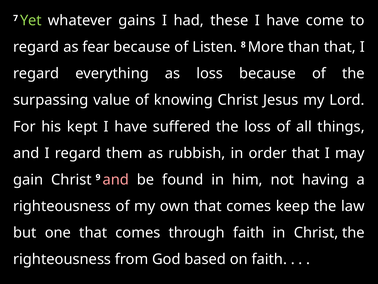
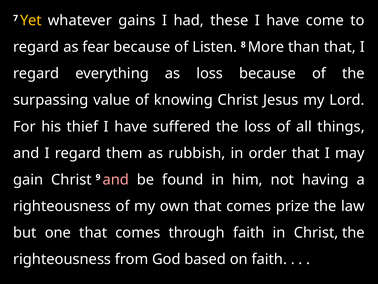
Yet colour: light green -> yellow (31, 21)
kept: kept -> thief (82, 126)
keep: keep -> prize (293, 206)
